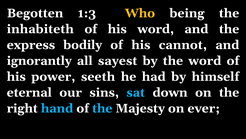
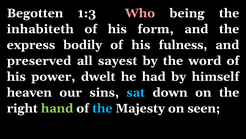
Who colour: yellow -> pink (140, 13)
his word: word -> form (156, 29)
cannot: cannot -> fulness (183, 45)
ignorantly: ignorantly -> preserved (39, 61)
seeth: seeth -> dwelt (98, 76)
eternal: eternal -> heaven (29, 92)
hand colour: light blue -> light green (57, 108)
ever: ever -> seen (204, 108)
